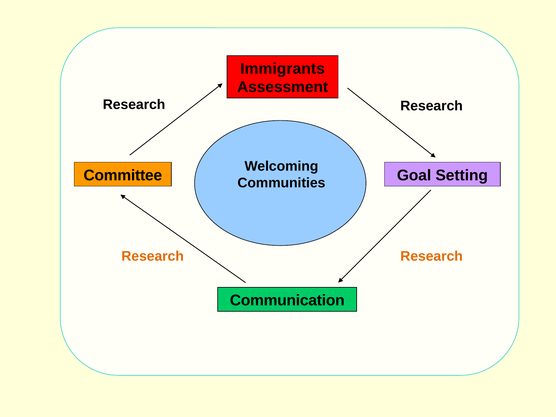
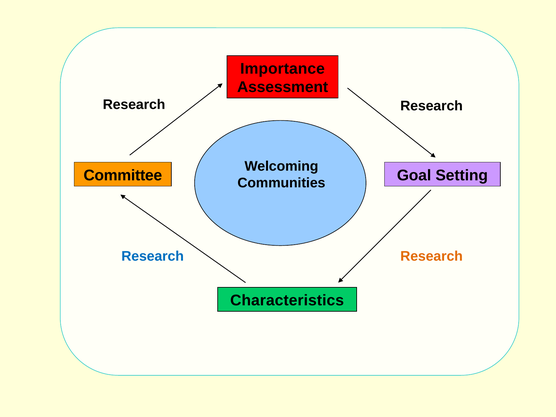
Immigrants: Immigrants -> Importance (283, 69)
Research colour: orange -> blue (153, 256)
Communication: Communication -> Characteristics (287, 300)
